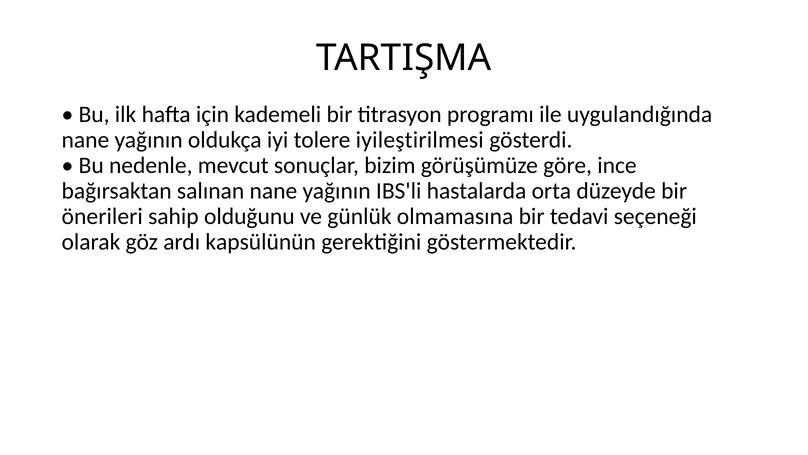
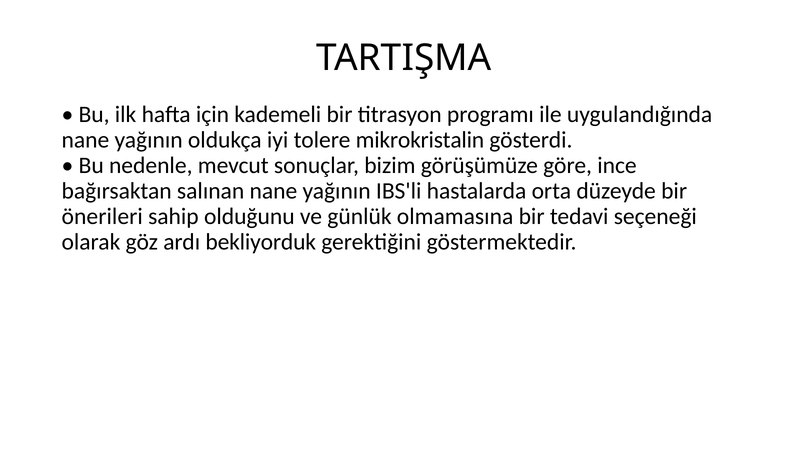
iyileştirilmesi: iyileştirilmesi -> mikrokristalin (420, 140)
kapsülünün: kapsülünün -> bekliyorduk (261, 242)
